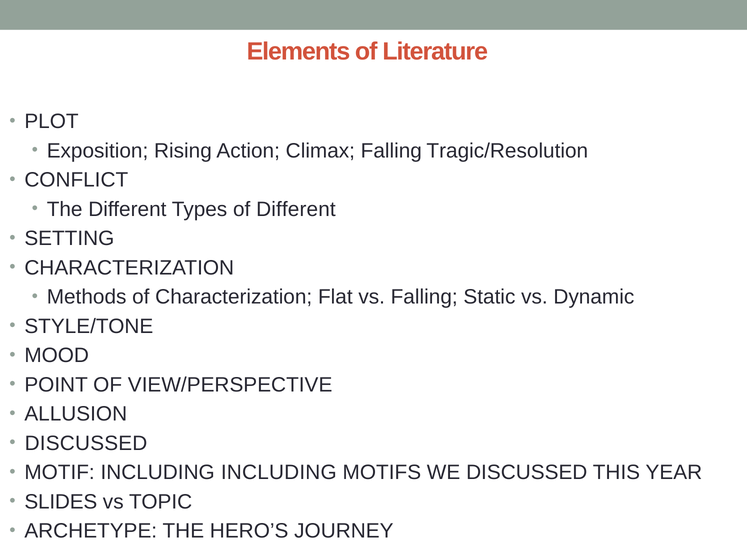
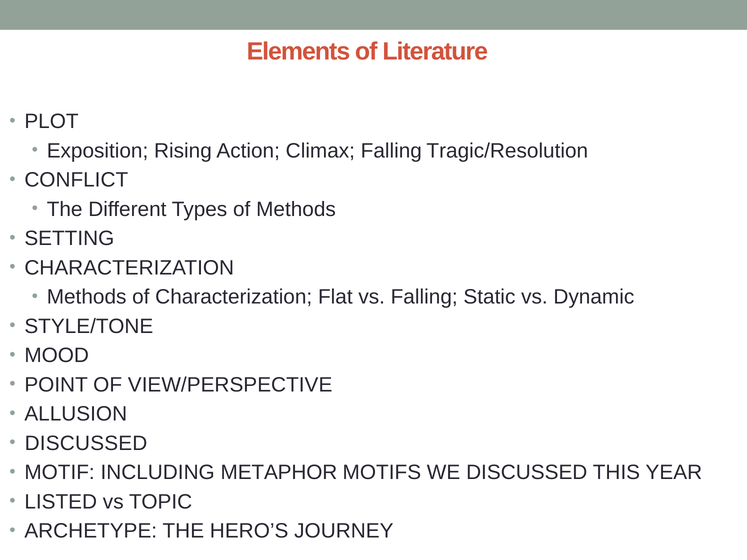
of Different: Different -> Methods (296, 209)
INCLUDING INCLUDING: INCLUDING -> METAPHOR (279, 473)
SLIDES: SLIDES -> LISTED (61, 502)
